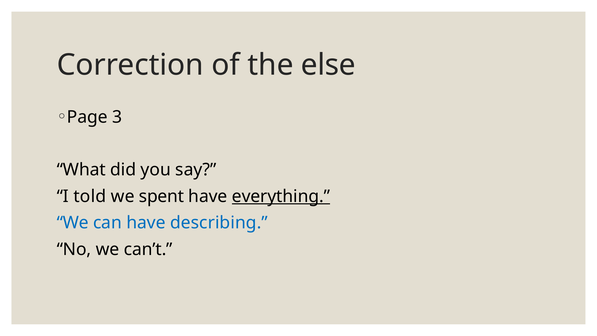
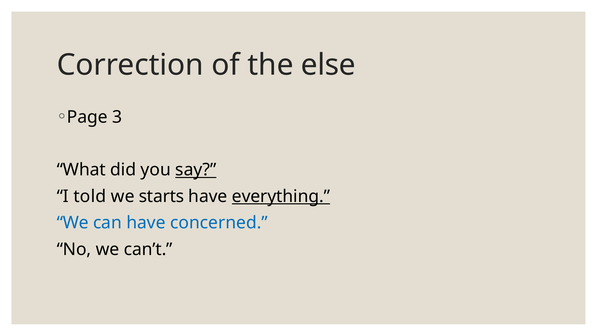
say underline: none -> present (196, 170)
spent: spent -> starts (161, 196)
describing: describing -> concerned (219, 223)
